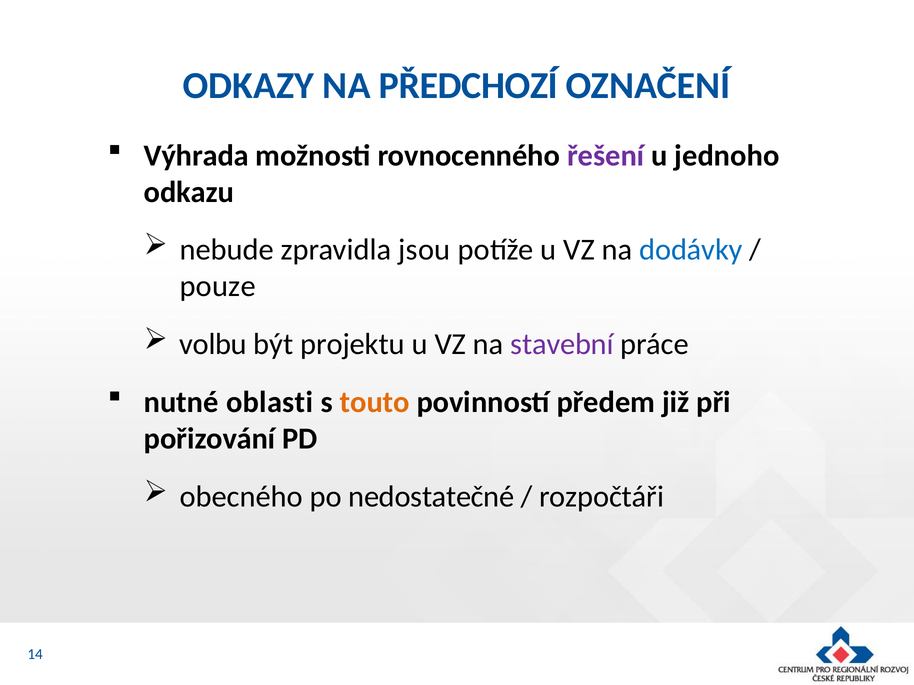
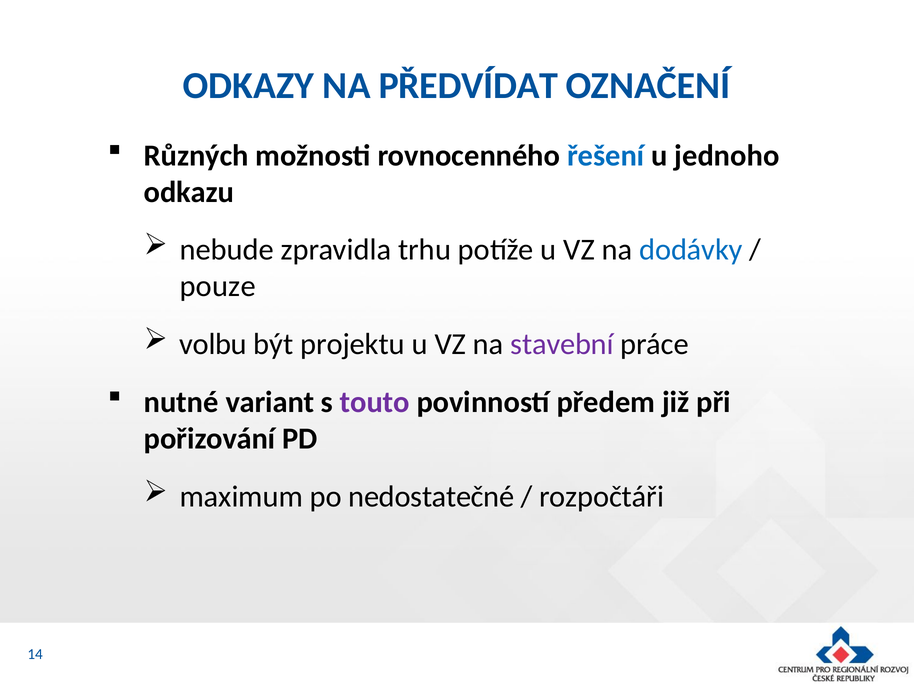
PŘEDCHOZÍ: PŘEDCHOZÍ -> PŘEDVÍDAT (468, 86)
Výhrada: Výhrada -> Různých (196, 156)
řešení colour: purple -> blue (606, 156)
jsou: jsou -> trhu (425, 250)
oblasti: oblasti -> variant (270, 402)
touto colour: orange -> purple (375, 402)
obecného: obecného -> maximum (241, 497)
